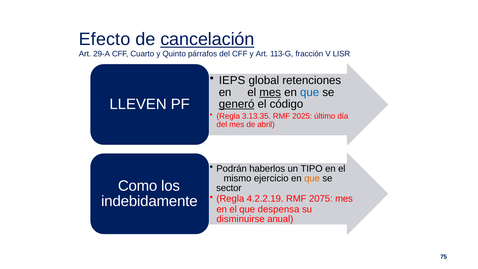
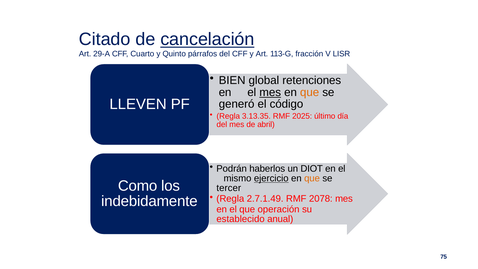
Efecto: Efecto -> Citado (105, 39)
IEPS: IEPS -> BIEN (232, 80)
que colour: blue -> orange (310, 92)
generó underline: present -> none (237, 104)
TIPO: TIPO -> DIOT (312, 168)
ejercicio underline: none -> present (271, 178)
sector: sector -> tercer (229, 188)
4.2.2.19: 4.2.2.19 -> 2.7.1.49 (265, 199)
2075: 2075 -> 2078 (321, 199)
despensa: despensa -> operación (279, 209)
disminuirse: disminuirse -> establecido (241, 219)
